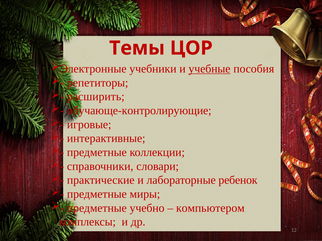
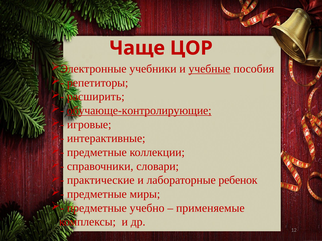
Темы: Темы -> Чаще (137, 48)
обучающе-контролирующие underline: none -> present (139, 111)
компьютером: компьютером -> применяемые (210, 208)
